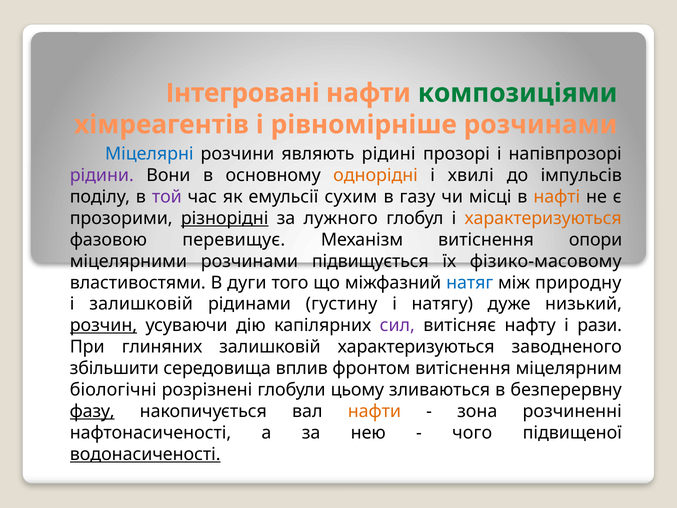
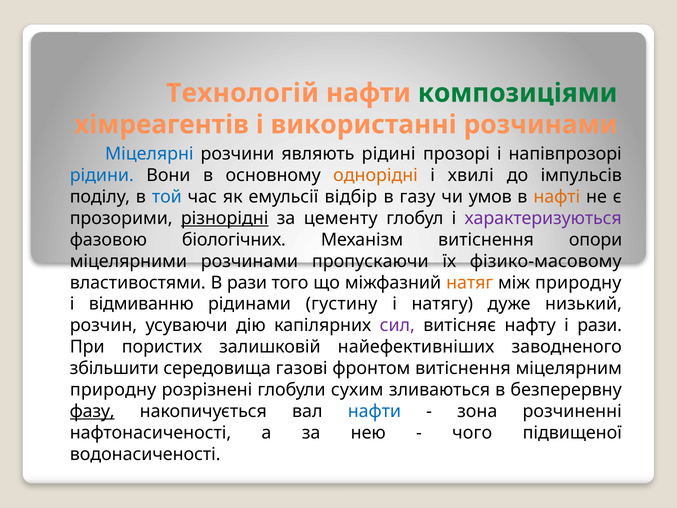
Інтегровані: Інтегровані -> Технологій (243, 93)
рівномірніше: рівномірніше -> використанні (364, 125)
рідини colour: purple -> blue (102, 175)
той colour: purple -> blue (167, 197)
сухим: сухим -> відбір (351, 197)
місці: місці -> умов (490, 197)
лужного: лужного -> цементу (341, 218)
характеризуються colour: orange -> purple (543, 218)
перевищує: перевищує -> біологічних (234, 240)
підвищується: підвищується -> пропускаючи (370, 261)
В дуги: дуги -> рази (247, 282)
натяг colour: blue -> orange (470, 282)
і залишковій: залишковій -> відмиванню (141, 304)
розчин underline: present -> none (103, 325)
глиняних: глиняних -> пористих (162, 347)
залишковій характеризуються: характеризуються -> найефективніших (416, 347)
вплив: вплив -> газові (302, 368)
біологічні: біологічні -> природну (113, 390)
цьому: цьому -> сухим (357, 390)
нафти colour: orange -> blue (374, 411)
водонасиченості underline: present -> none (145, 454)
